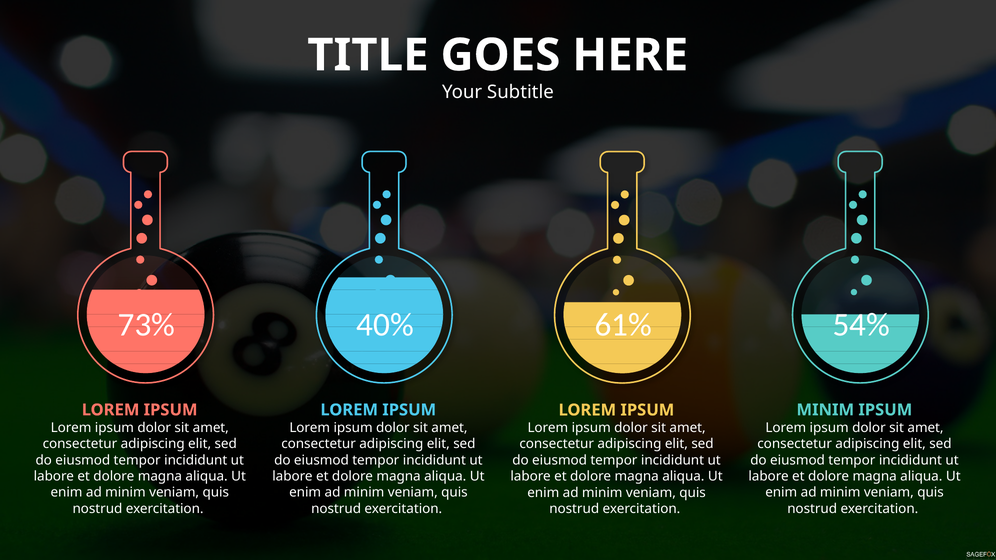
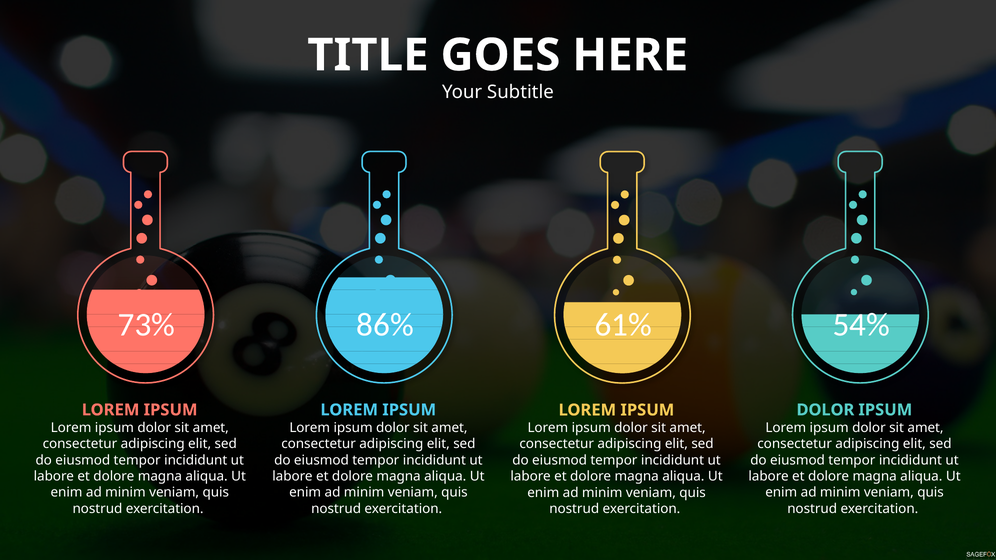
40%: 40% -> 86% (385, 325)
MINIM: MINIM -> DOLOR (825, 410)
